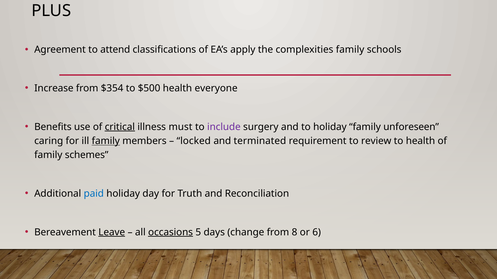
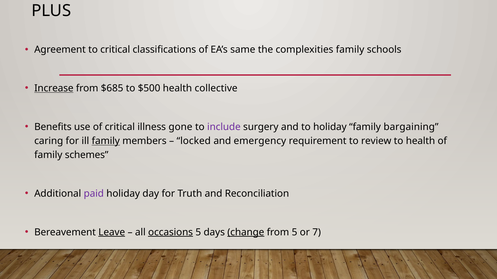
to attend: attend -> critical (115, 50)
apply: apply -> same (243, 50)
Increase underline: none -> present (54, 88)
$354: $354 -> $685 (112, 88)
everyone: everyone -> collective (216, 88)
critical underline: present -> none (120, 127)
must: must -> gone (180, 127)
unforeseen: unforeseen -> bargaining (411, 127)
terminated: terminated -> emergency (260, 141)
paid colour: blue -> purple (94, 194)
change underline: none -> present (246, 233)
from 8: 8 -> 5 (294, 233)
6: 6 -> 7 (317, 233)
